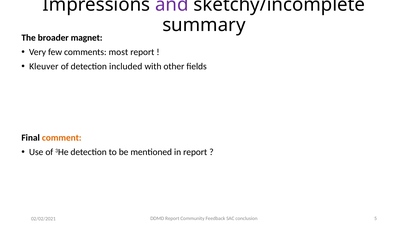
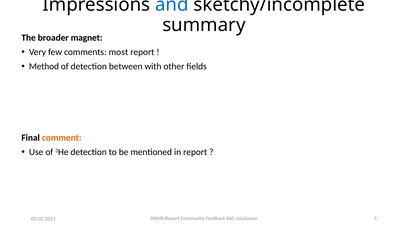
and colour: purple -> blue (172, 5)
Kleuver: Kleuver -> Method (44, 66)
included: included -> between (126, 66)
